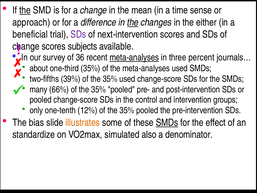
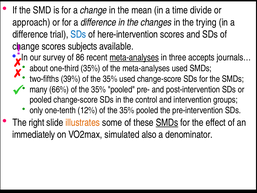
the underline: present -> none (25, 10)
sense: sense -> divide (201, 10)
the underline: present -> none (133, 22)
either: either -> trying (206, 22)
beneficial: beneficial -> difference (30, 34)
SDs colour: purple -> blue (78, 34)
next-intervention: next-intervention -> here-intervention (128, 34)
36: 36 -> 86 (80, 57)
percent: percent -> accepts (201, 57)
bias: bias -> right (37, 122)
standardize: standardize -> immediately (34, 134)
